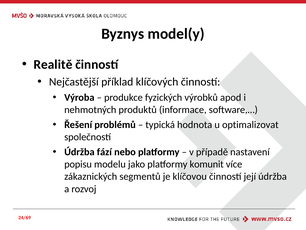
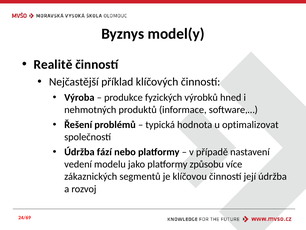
apod: apod -> hned (231, 97)
popisu: popisu -> vedení (78, 164)
komunit: komunit -> způsobu (207, 164)
